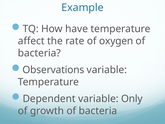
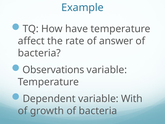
oxygen: oxygen -> answer (116, 41)
Only: Only -> With (132, 98)
